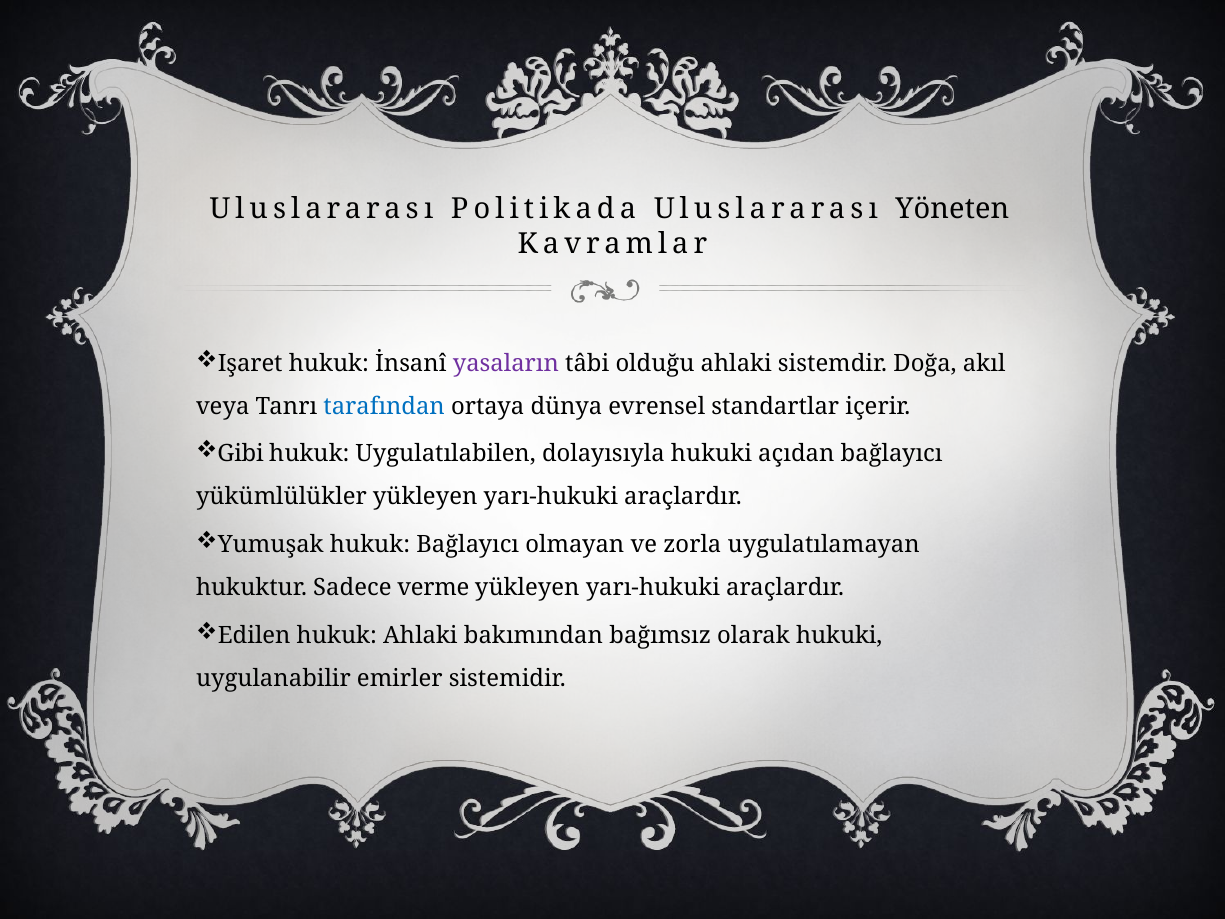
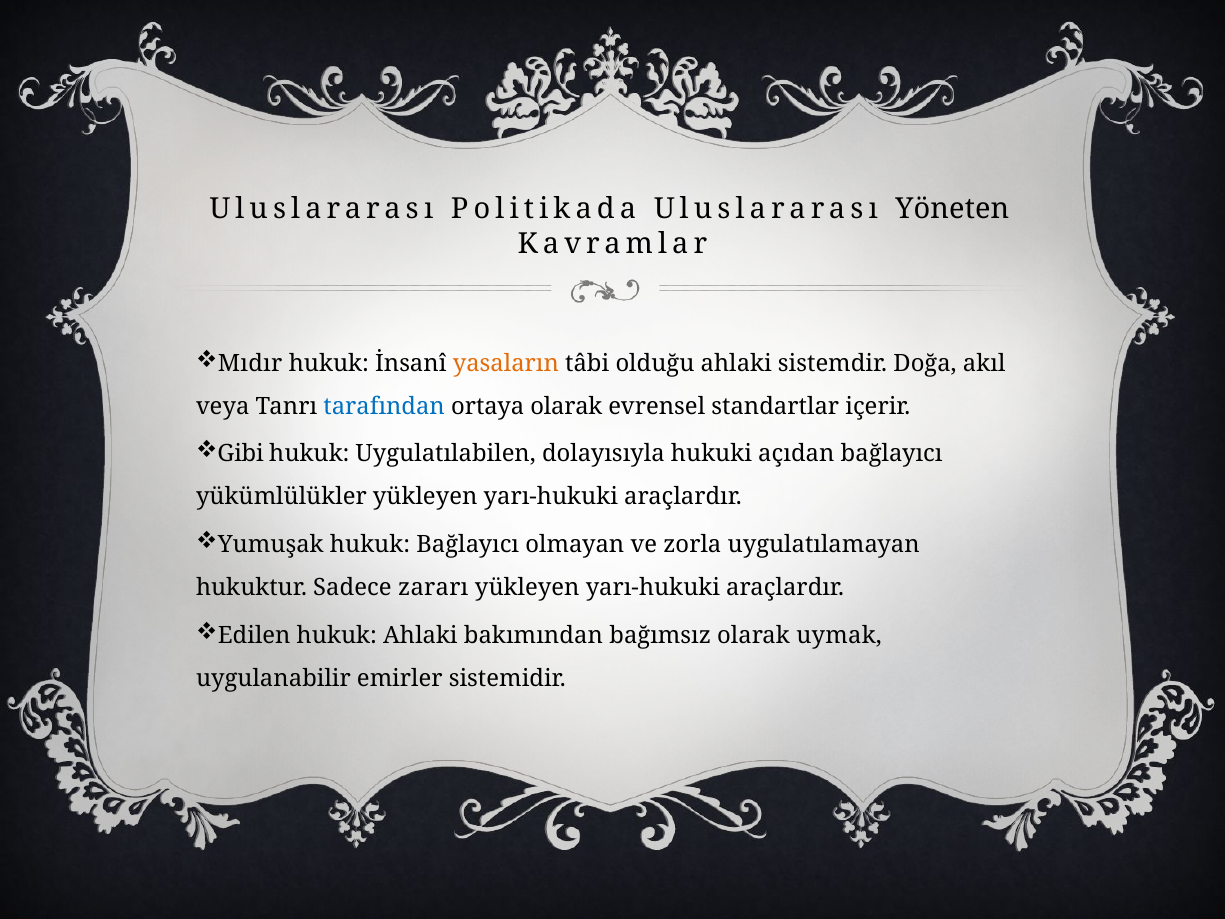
Işaret: Işaret -> Mıdır (250, 363)
yasaların colour: purple -> orange (506, 363)
ortaya dünya: dünya -> olarak (566, 406)
verme: verme -> zararı (433, 588)
olarak hukuki: hukuki -> uymak (839, 635)
